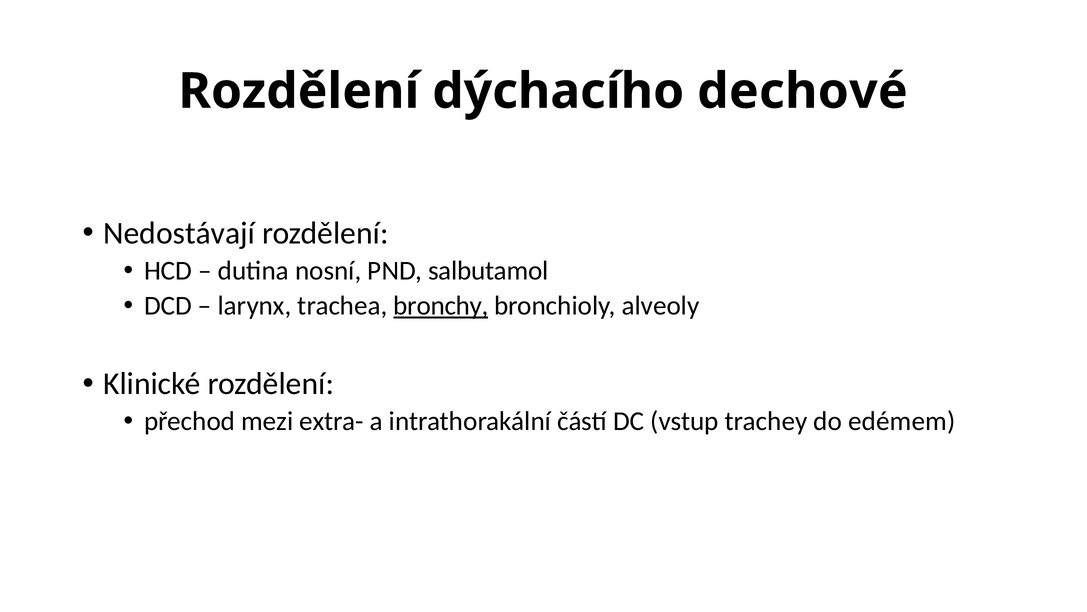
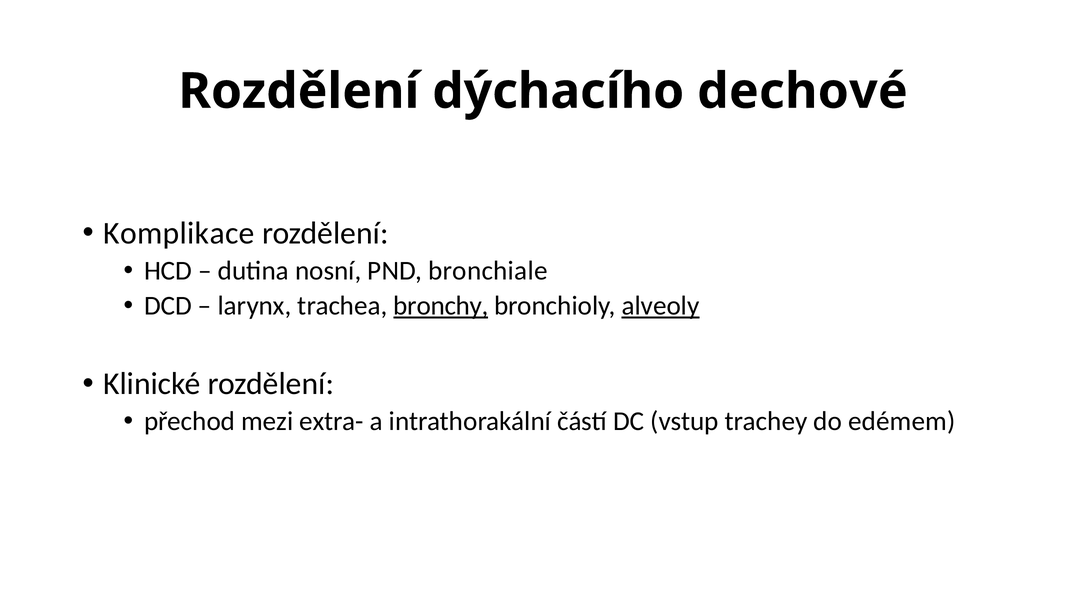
Nedostávají: Nedostávají -> Komplikace (179, 233)
salbutamol: salbutamol -> bronchiale (488, 270)
alveoly underline: none -> present (661, 305)
